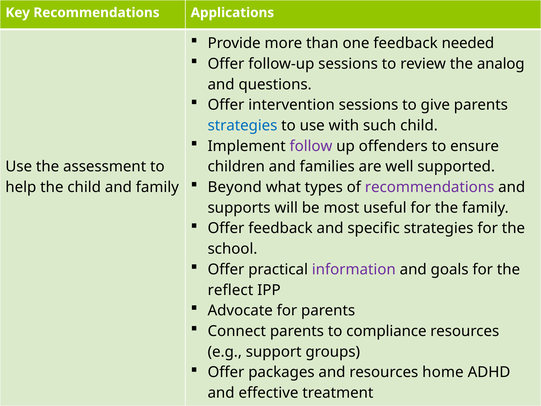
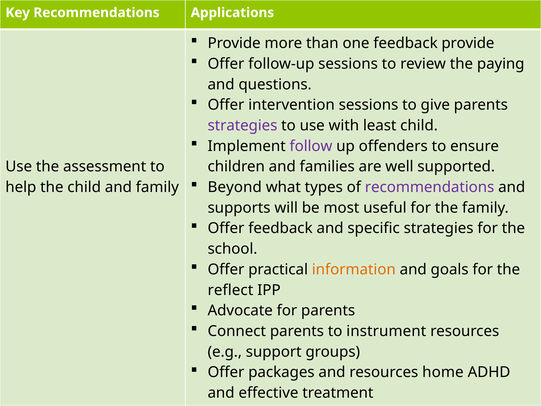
feedback needed: needed -> provide (468, 43)
analog: analog -> paying (501, 64)
strategies colour: blue -> purple (242, 125)
such: such -> least (380, 125)
information colour: purple -> orange (354, 269)
compliance: compliance -> instrument (386, 331)
